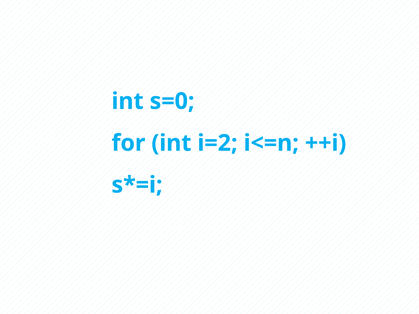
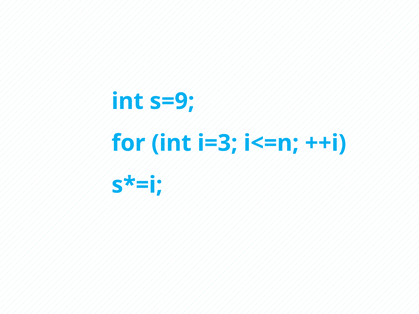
s=0: s=0 -> s=9 (172, 101)
i=2: i=2 -> i=3 (218, 143)
